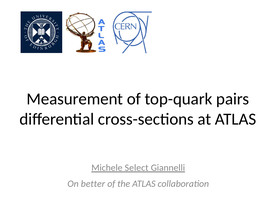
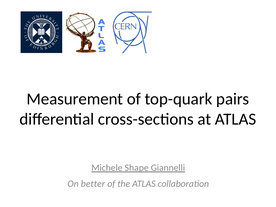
Select: Select -> Shape (137, 168)
